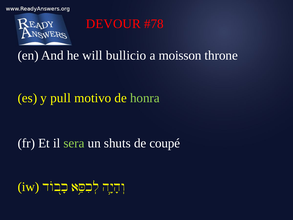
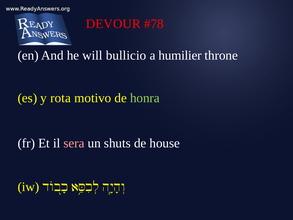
moisson: moisson -> humilier (180, 55)
pull: pull -> rota (61, 98)
sera colour: light green -> pink (74, 143)
coupé: coupé -> house (165, 143)
